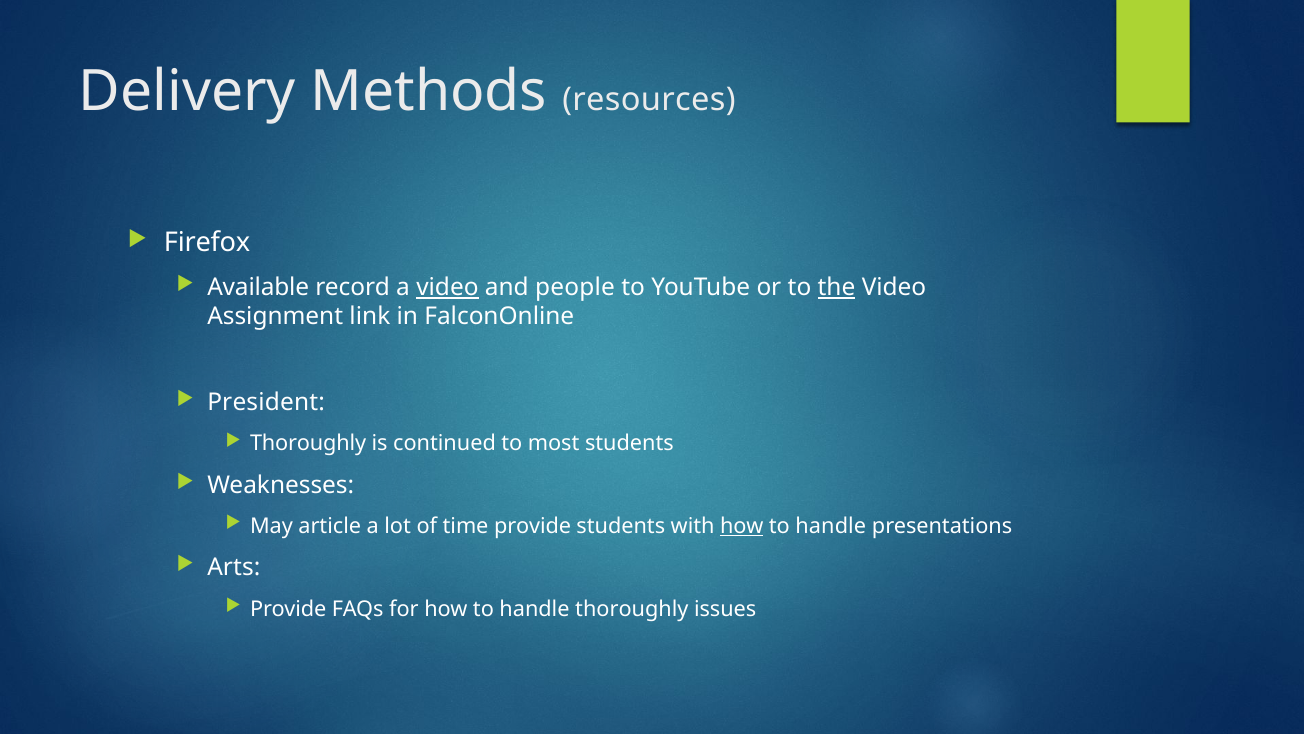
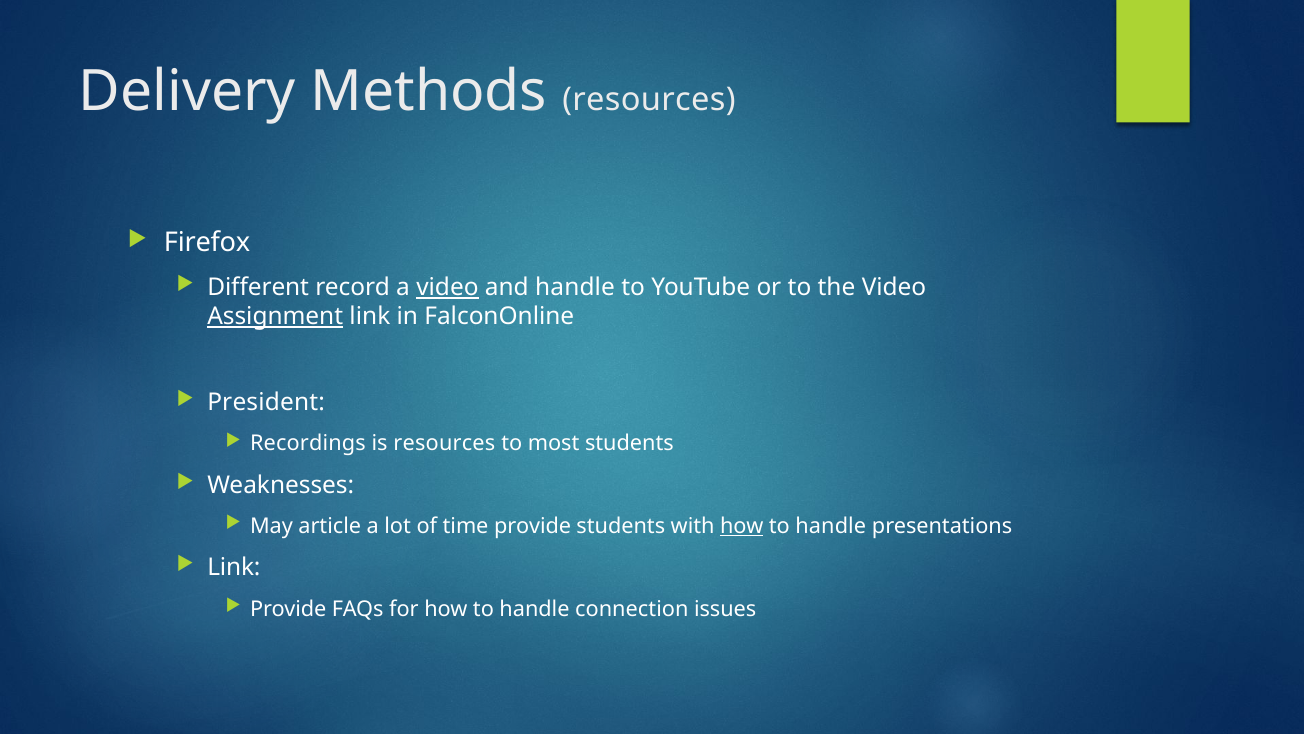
Available: Available -> Different (258, 287)
and people: people -> handle (575, 287)
the underline: present -> none (837, 287)
Assignment underline: none -> present (275, 316)
Thoroughly: Thoroughly -> Recordings (308, 443)
is continued: continued -> resources (444, 443)
Arts: Arts -> Link (234, 567)
handle thoroughly: thoroughly -> connection (632, 609)
